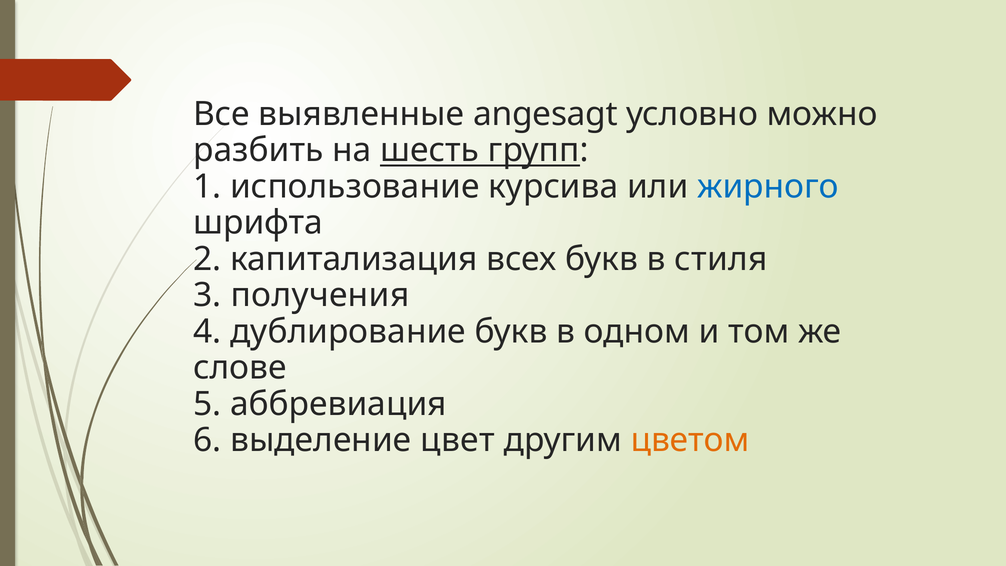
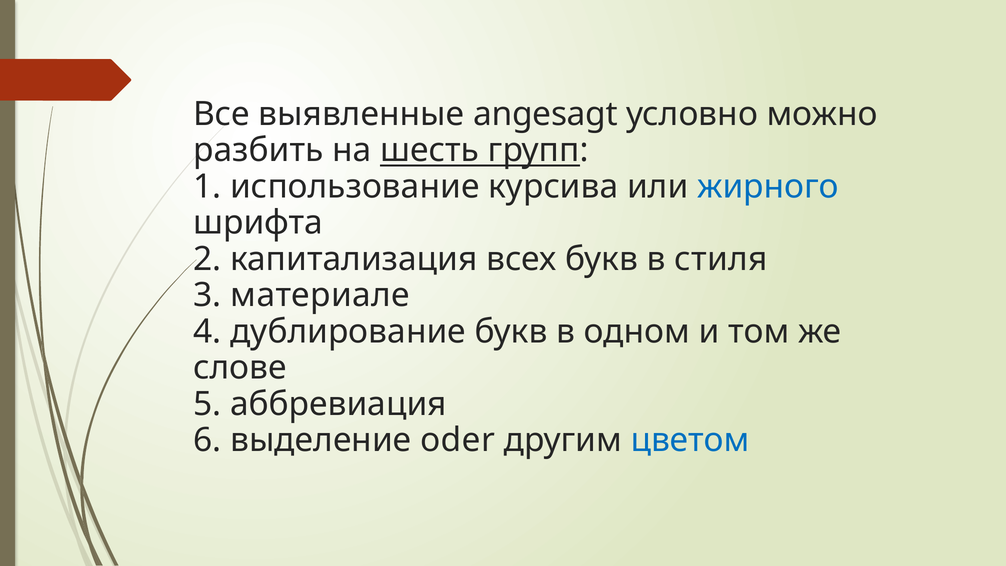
получения: получения -> материале (320, 295)
цвет: цвет -> oder (458, 440)
цветом colour: orange -> blue (690, 440)
